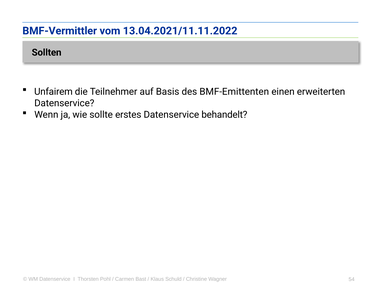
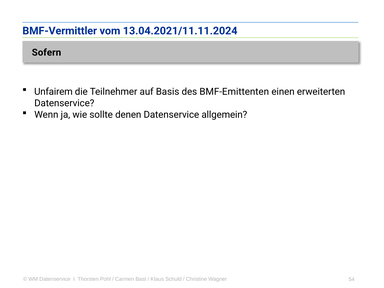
13.04.2021/11.11.2022: 13.04.2021/11.11.2022 -> 13.04.2021/11.11.2024 (180, 31)
Sollten: Sollten -> Sofern (46, 52)
erstes: erstes -> denen (128, 115)
behandelt: behandelt -> allgemein (224, 115)
